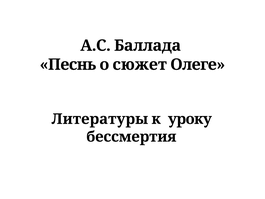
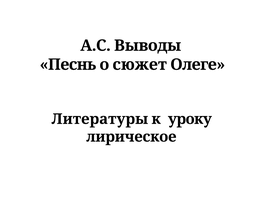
Баллада: Баллада -> Выводы (148, 46)
бессмертия: бессмертия -> лирическое (131, 137)
